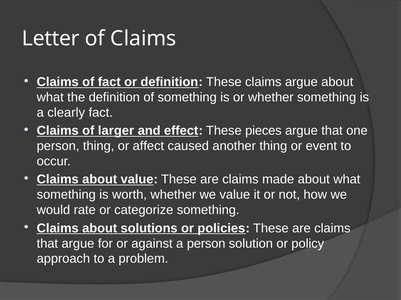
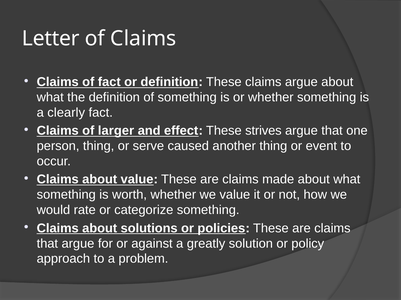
pieces: pieces -> strives (263, 131)
affect: affect -> serve (148, 146)
a person: person -> greatly (206, 244)
